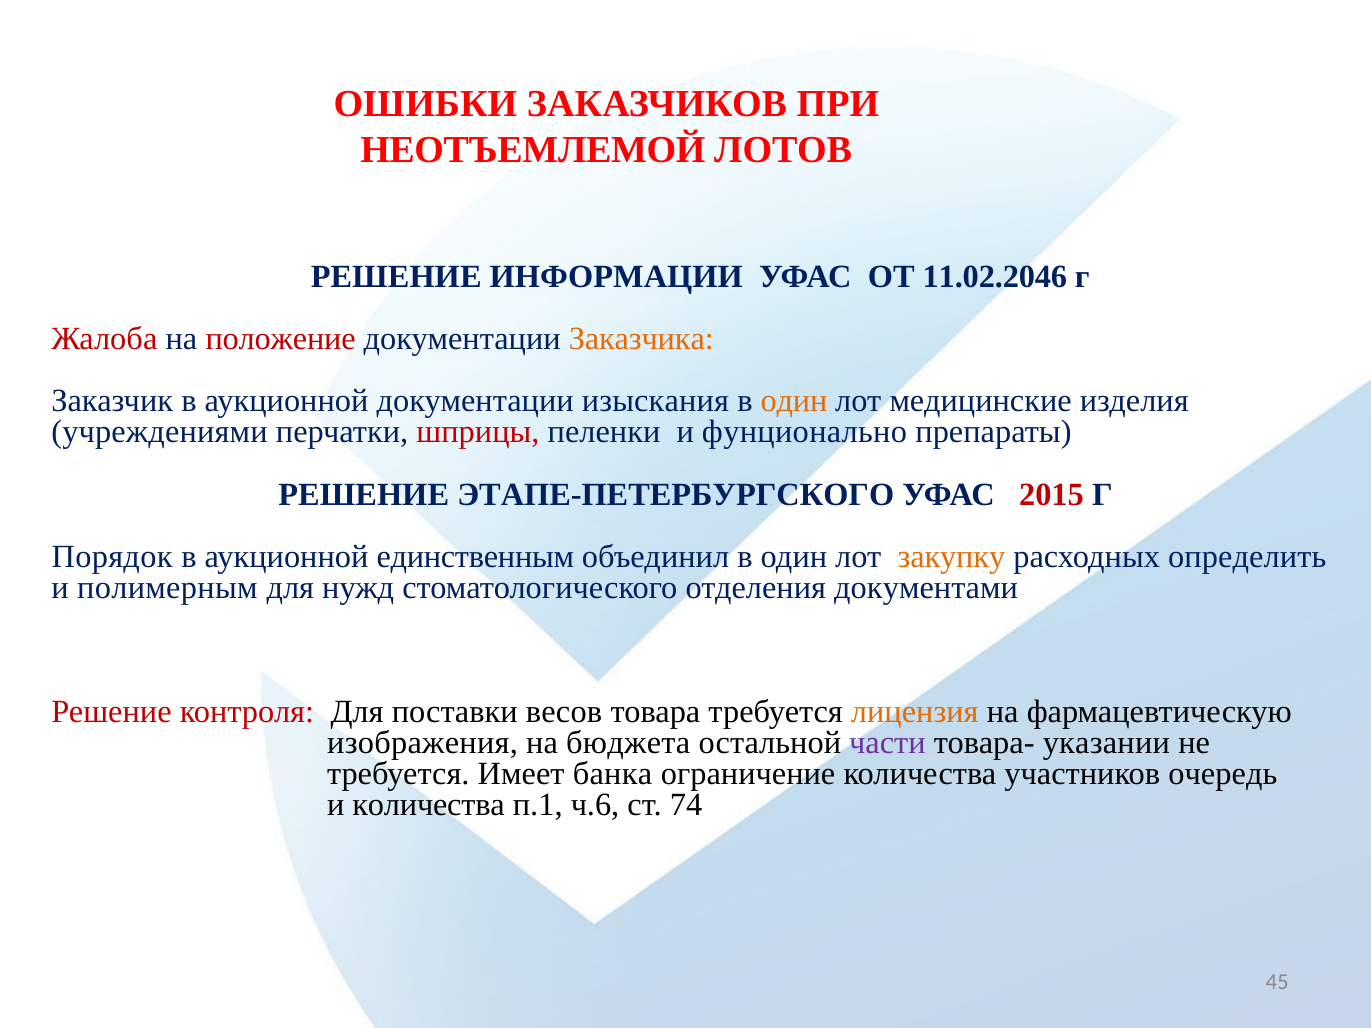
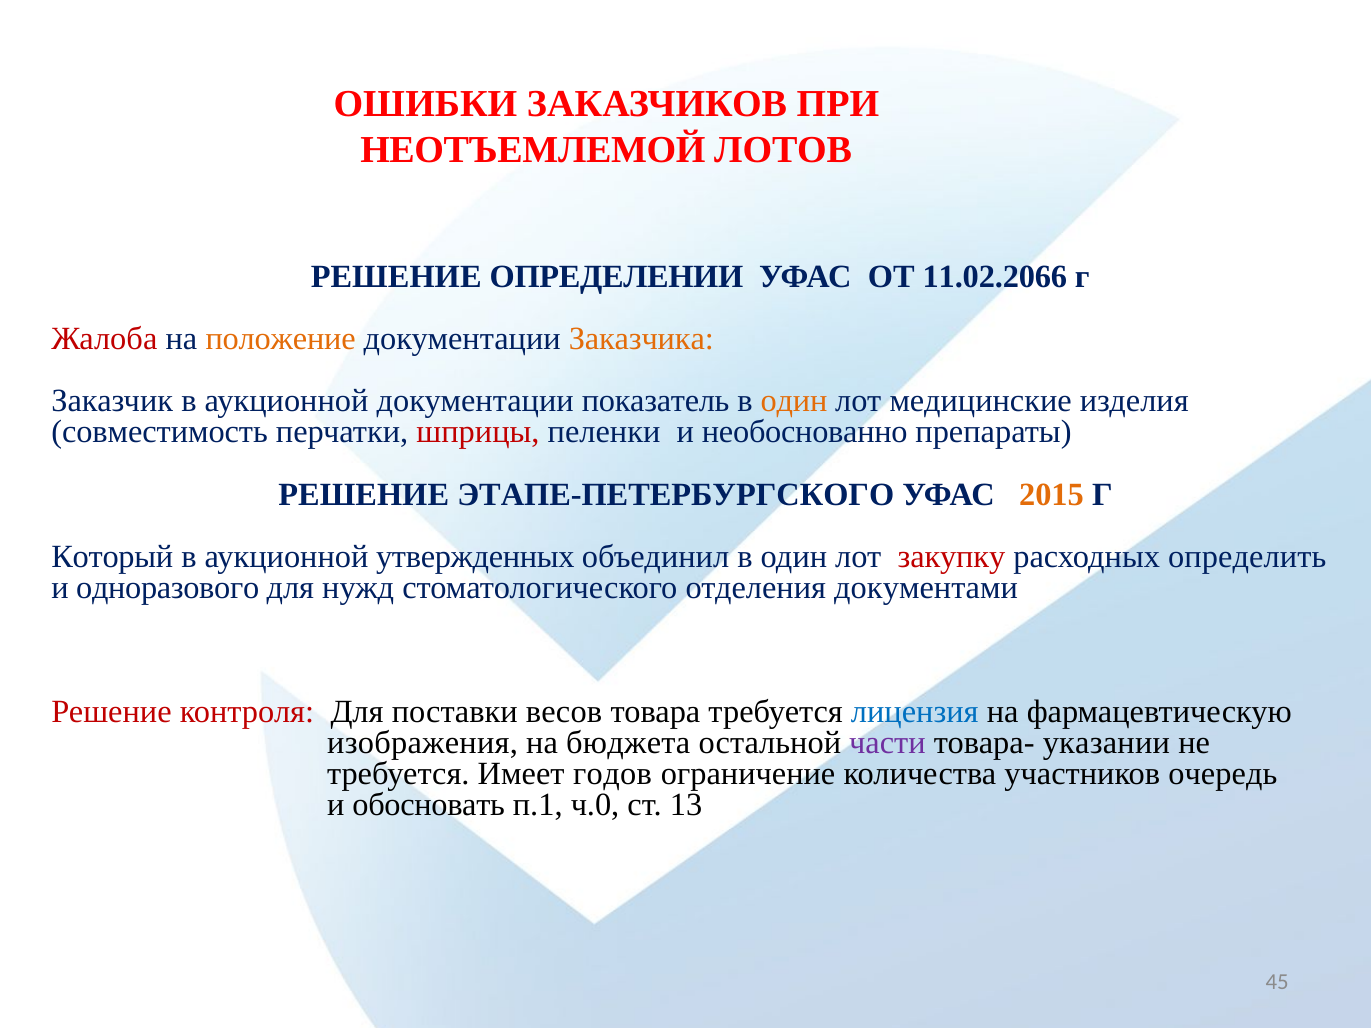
ИНФОРМАЦИИ: ИНФОРМАЦИИ -> ОПРЕДЕЛЕНИИ (616, 277)
11.02.2046: 11.02.2046 -> 11.02.2066 (995, 277)
положение colour: red -> orange (281, 339)
изыскания: изыскания -> показатель (656, 401)
учреждениями: учреждениями -> совместимость (160, 432)
фунционально: фунционально -> необоснованно (805, 432)
2015 colour: red -> orange (1051, 495)
Порядок: Порядок -> Который (112, 557)
единственным: единственным -> утвержденных (475, 557)
закупку colour: orange -> red (951, 557)
полимерным: полимерным -> одноразового (168, 588)
лицензия colour: orange -> blue (915, 712)
банка: банка -> годов (612, 774)
и количества: количества -> обосновать (429, 805)
ч.6: ч.6 -> ч.0 (595, 805)
74: 74 -> 13 (686, 805)
